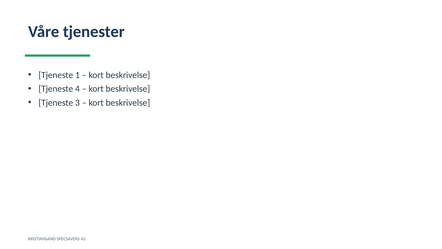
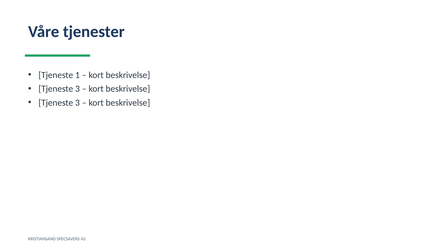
4: 4 -> 3 (77, 89)
